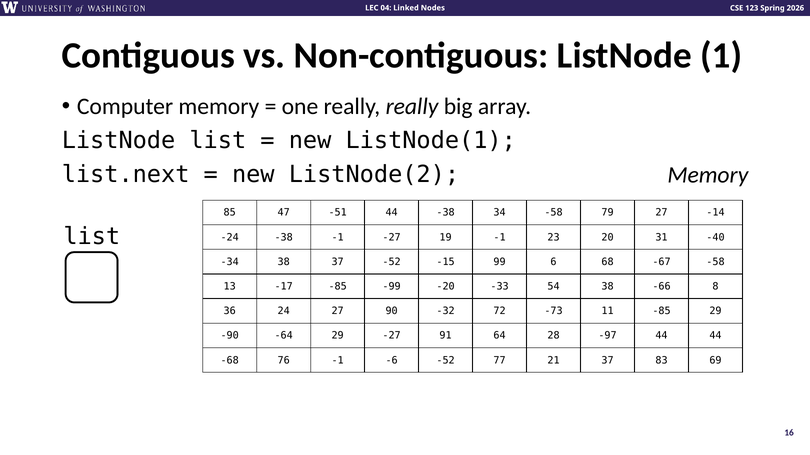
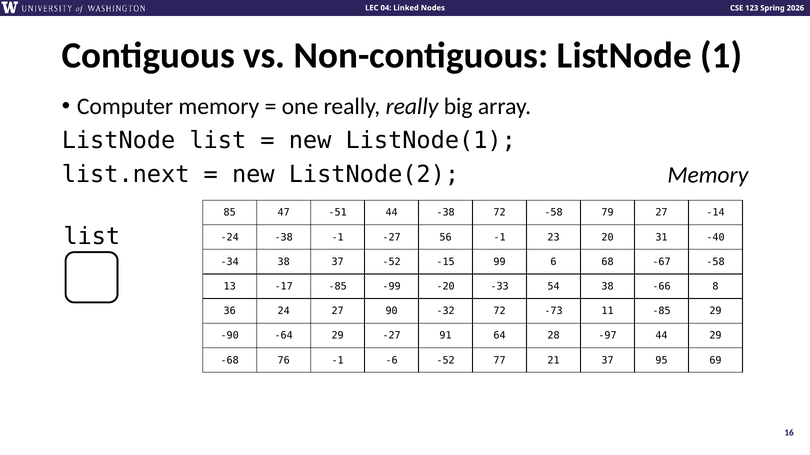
-38 34: 34 -> 72 (500, 213)
19: 19 -> 56 (446, 238)
44 44: 44 -> 29 (715, 336)
83: 83 -> 95 (662, 361)
